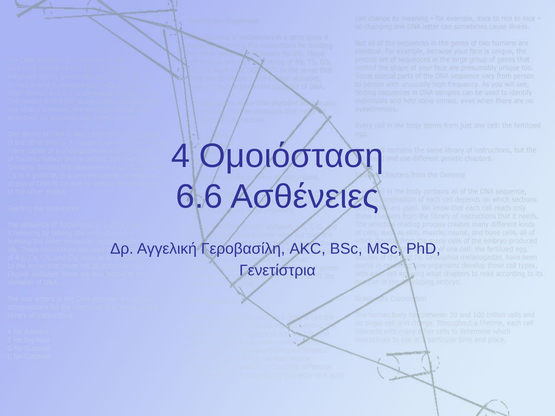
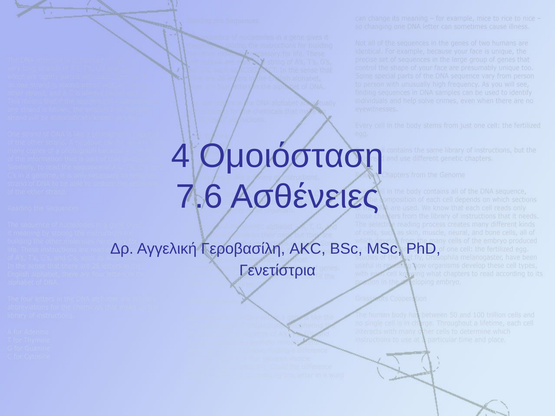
6.6: 6.6 -> 7.6 (199, 197)
